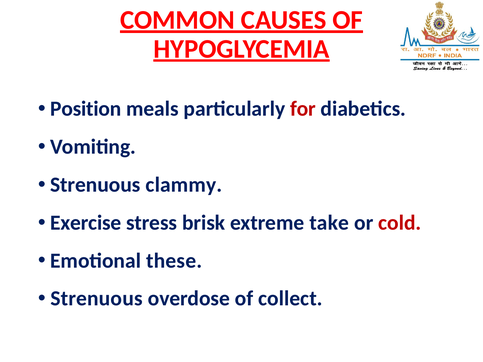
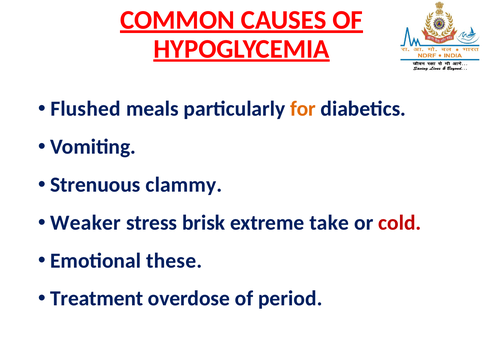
Position: Position -> Flushed (86, 109)
for colour: red -> orange (303, 109)
Exercise: Exercise -> Weaker (86, 223)
Strenuous: Strenuous -> Treatment (97, 299)
collect: collect -> period (290, 299)
